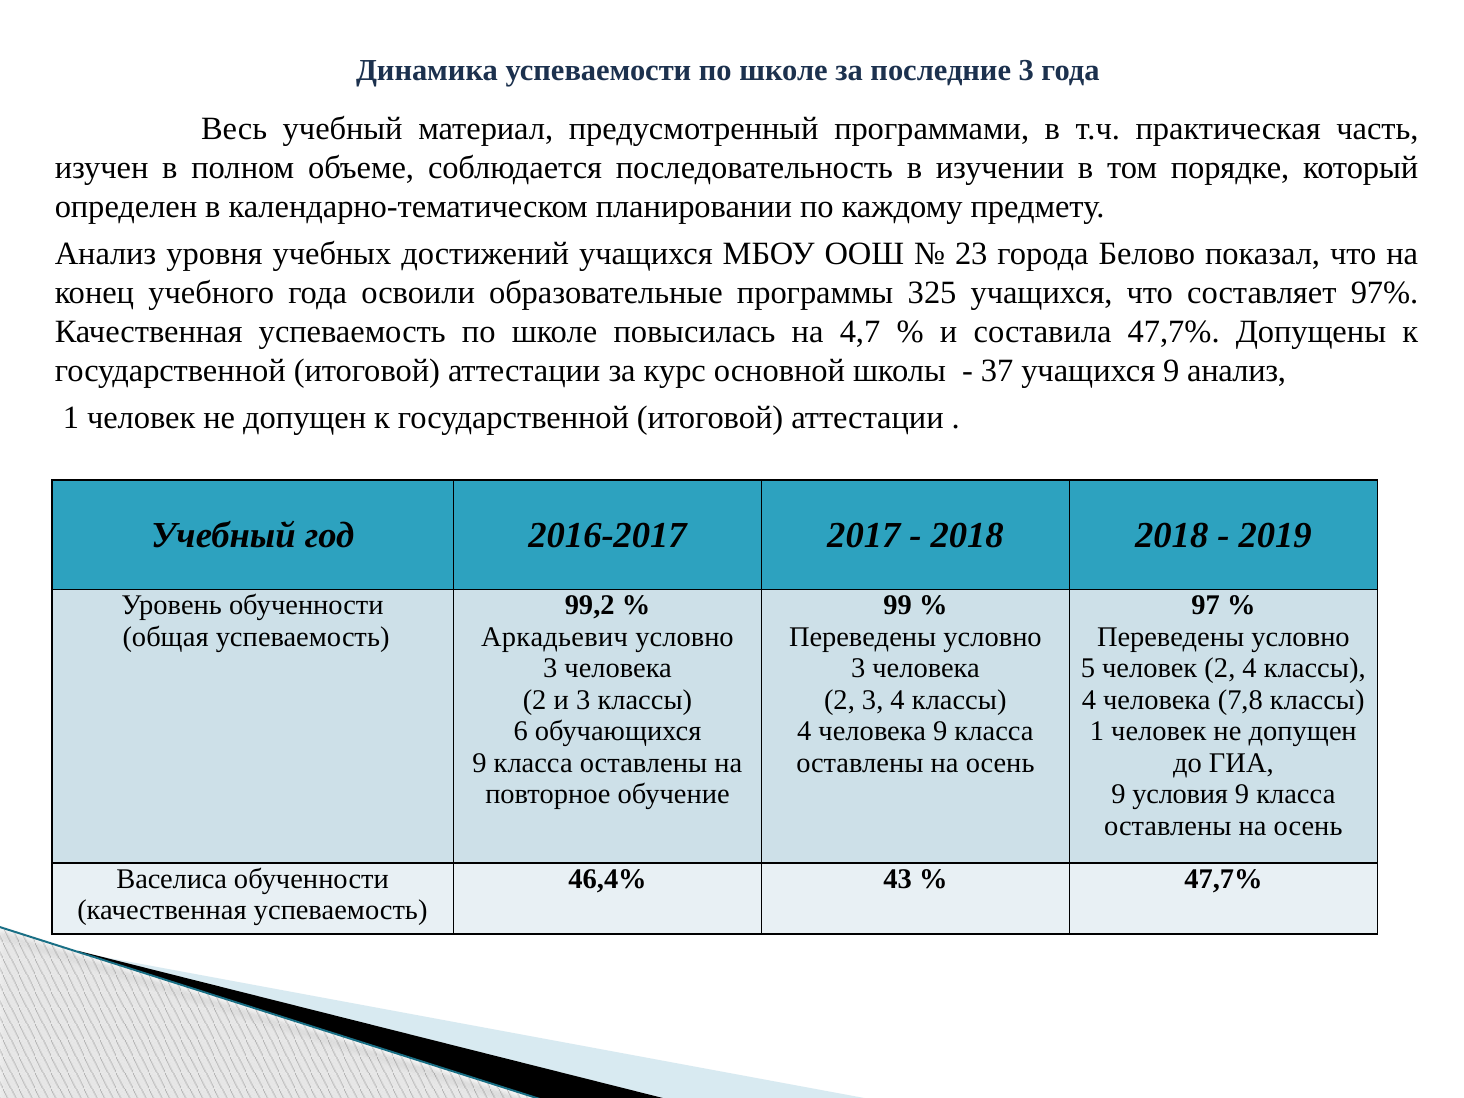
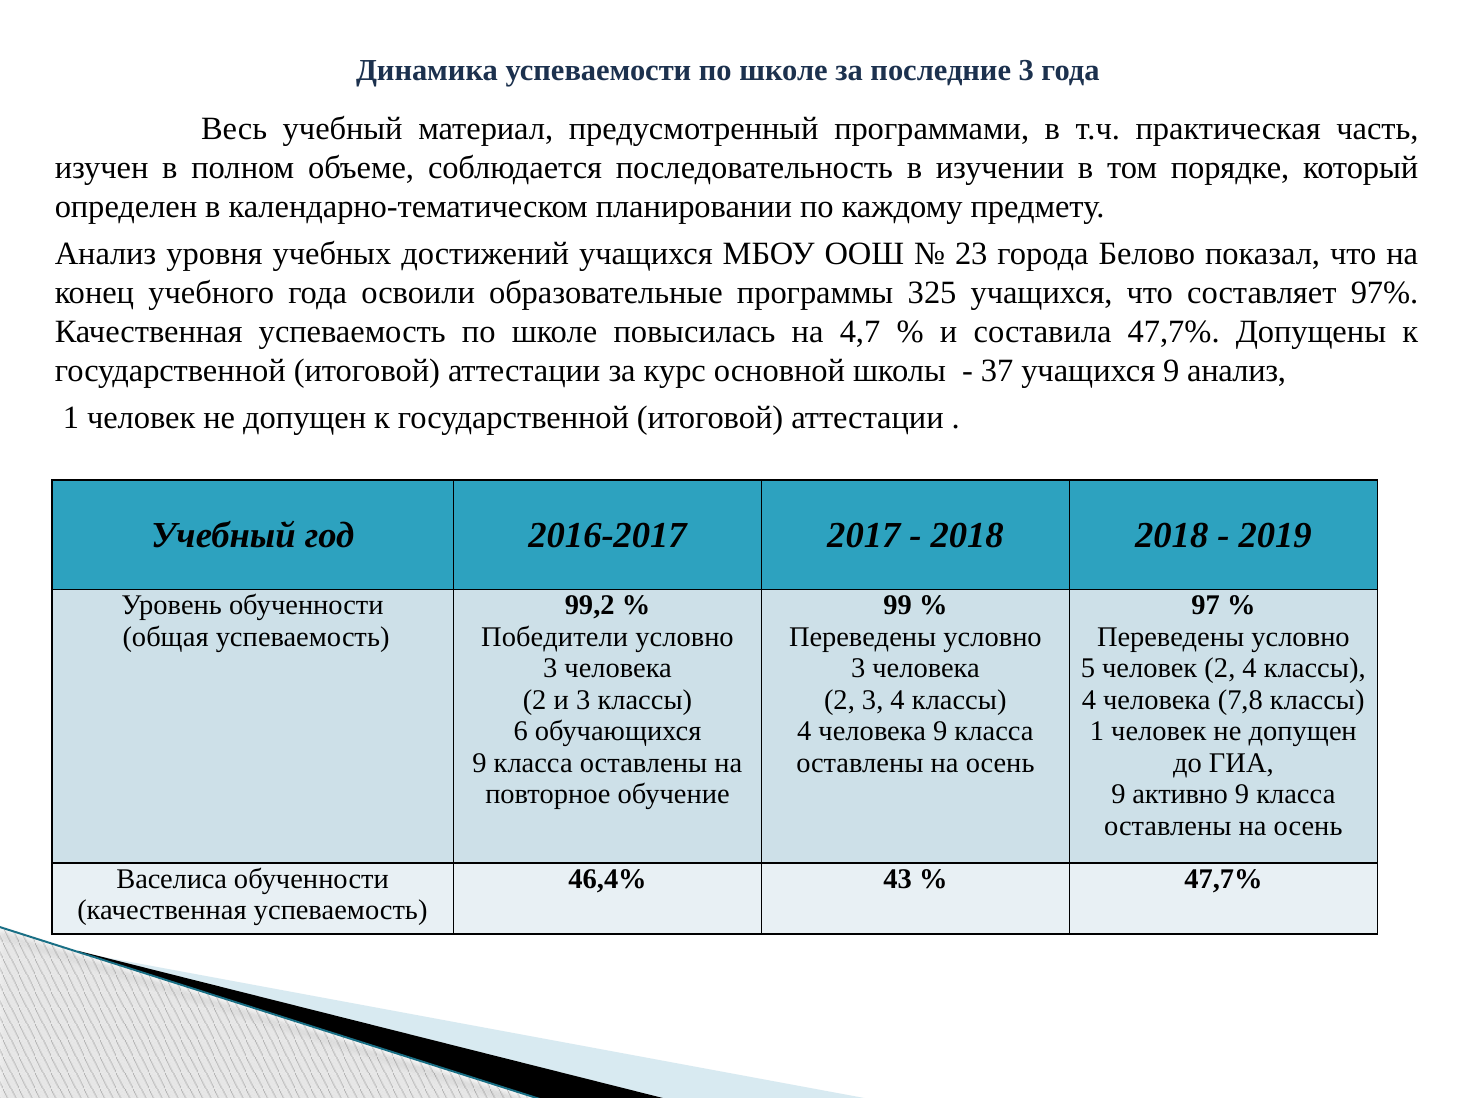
Аркадьевич: Аркадьевич -> Победители (555, 637)
условия: условия -> активно (1180, 794)
